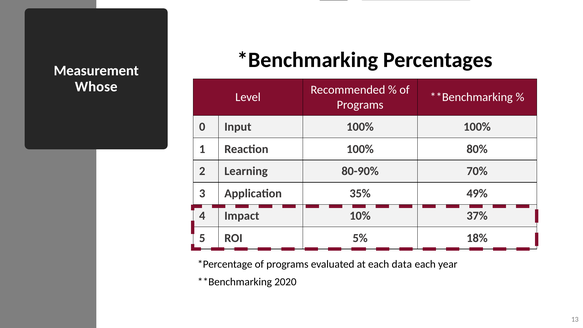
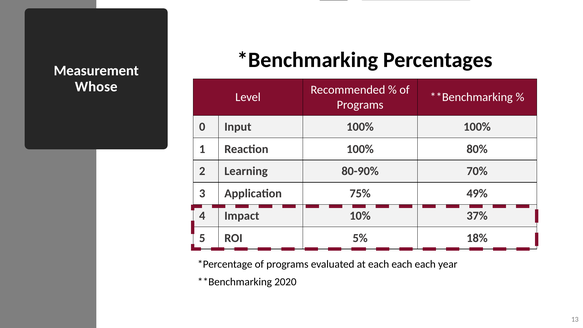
35%: 35% -> 75% (360, 194)
at each data: data -> each (402, 264)
